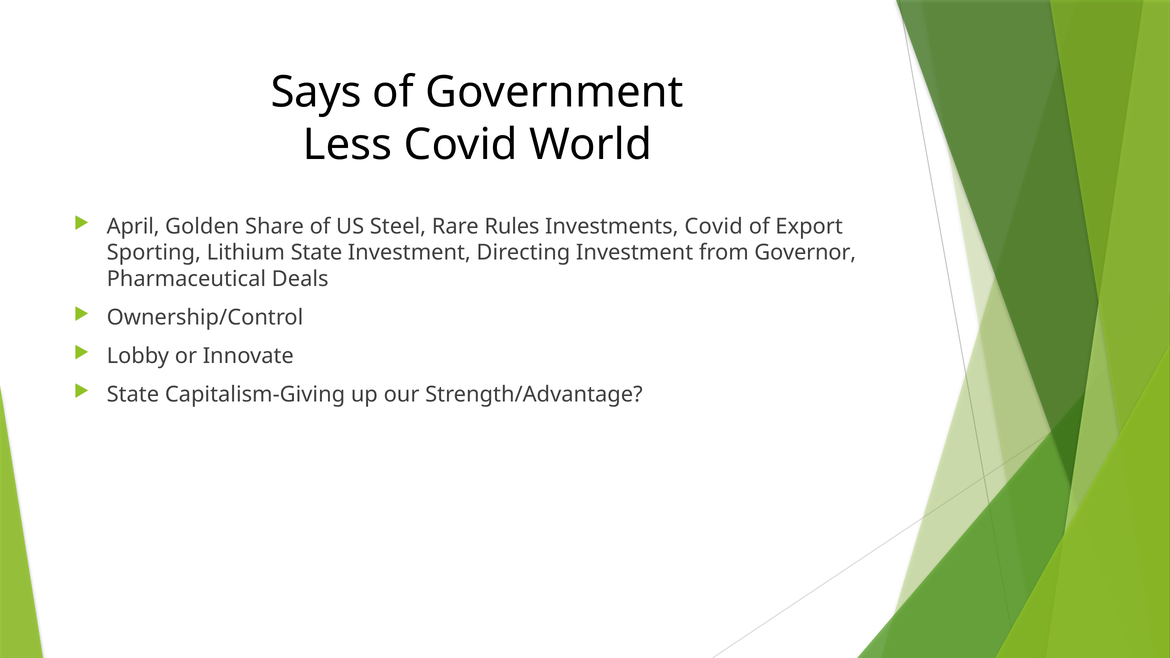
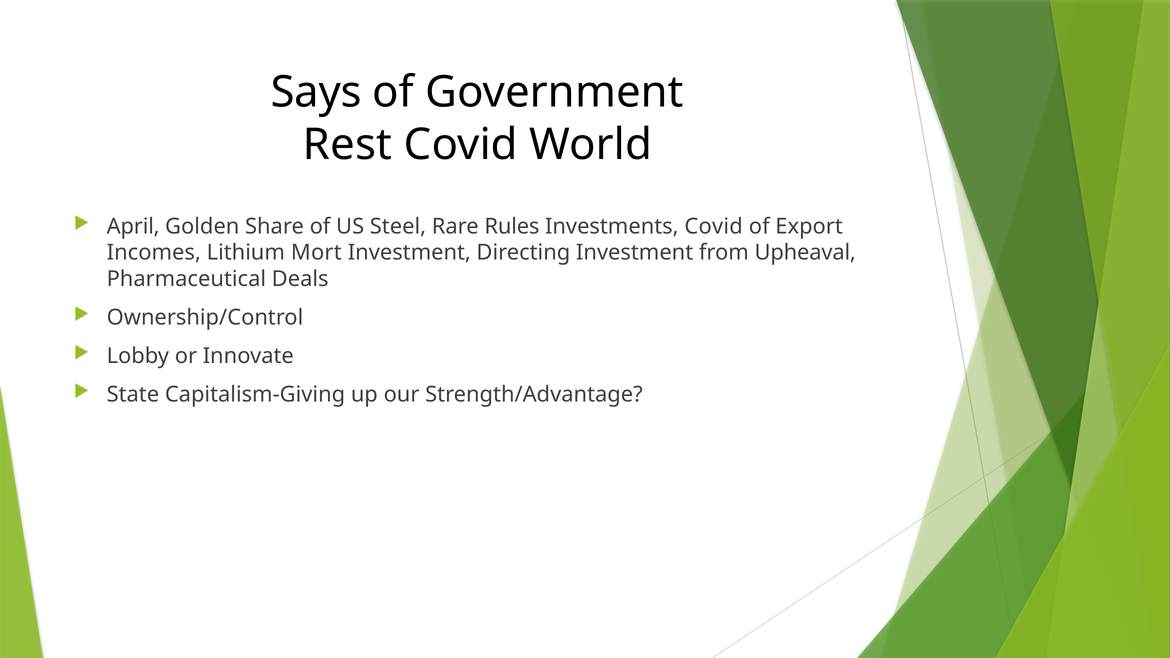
Less: Less -> Rest (347, 145)
Sporting: Sporting -> Incomes (154, 253)
Lithium State: State -> Mort (316, 253)
Governor: Governor -> Upheaval (805, 253)
